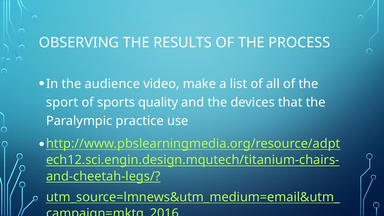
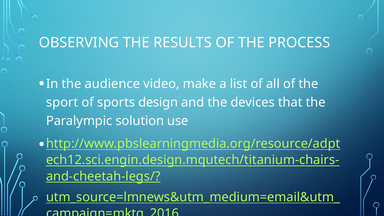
quality: quality -> design (158, 102)
practice: practice -> solution (140, 121)
